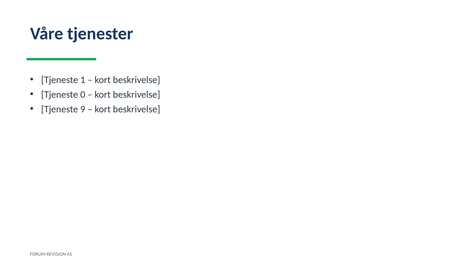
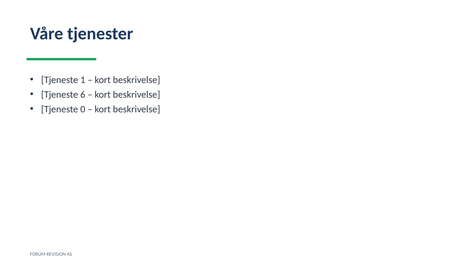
0: 0 -> 6 (83, 95)
9: 9 -> 0 (83, 109)
